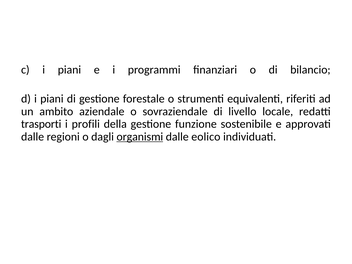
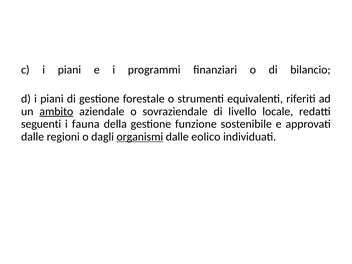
ambito underline: none -> present (56, 111)
trasporti: trasporti -> seguenti (41, 124)
profili: profili -> fauna (86, 124)
